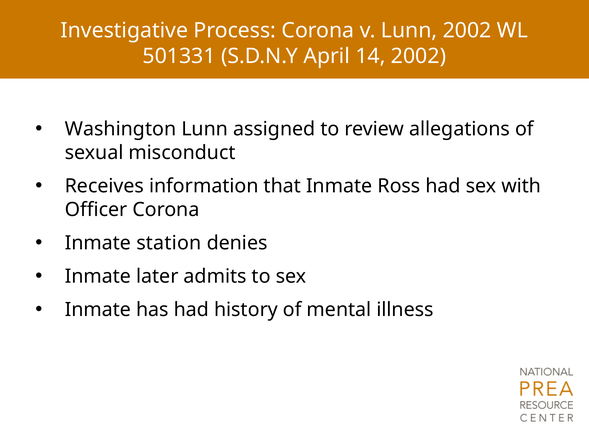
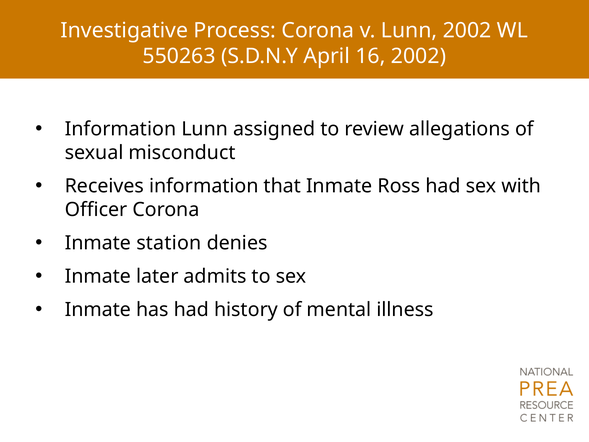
501331: 501331 -> 550263 (179, 56)
14: 14 -> 16 (370, 56)
Washington: Washington -> Information (120, 129)
